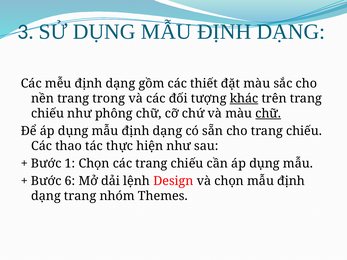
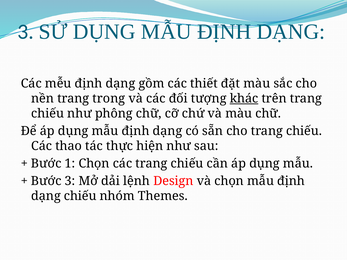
chữ underline: present -> none (268, 114)
Bước 6: 6 -> 3 (70, 181)
dạng trang: trang -> chiếu (80, 196)
